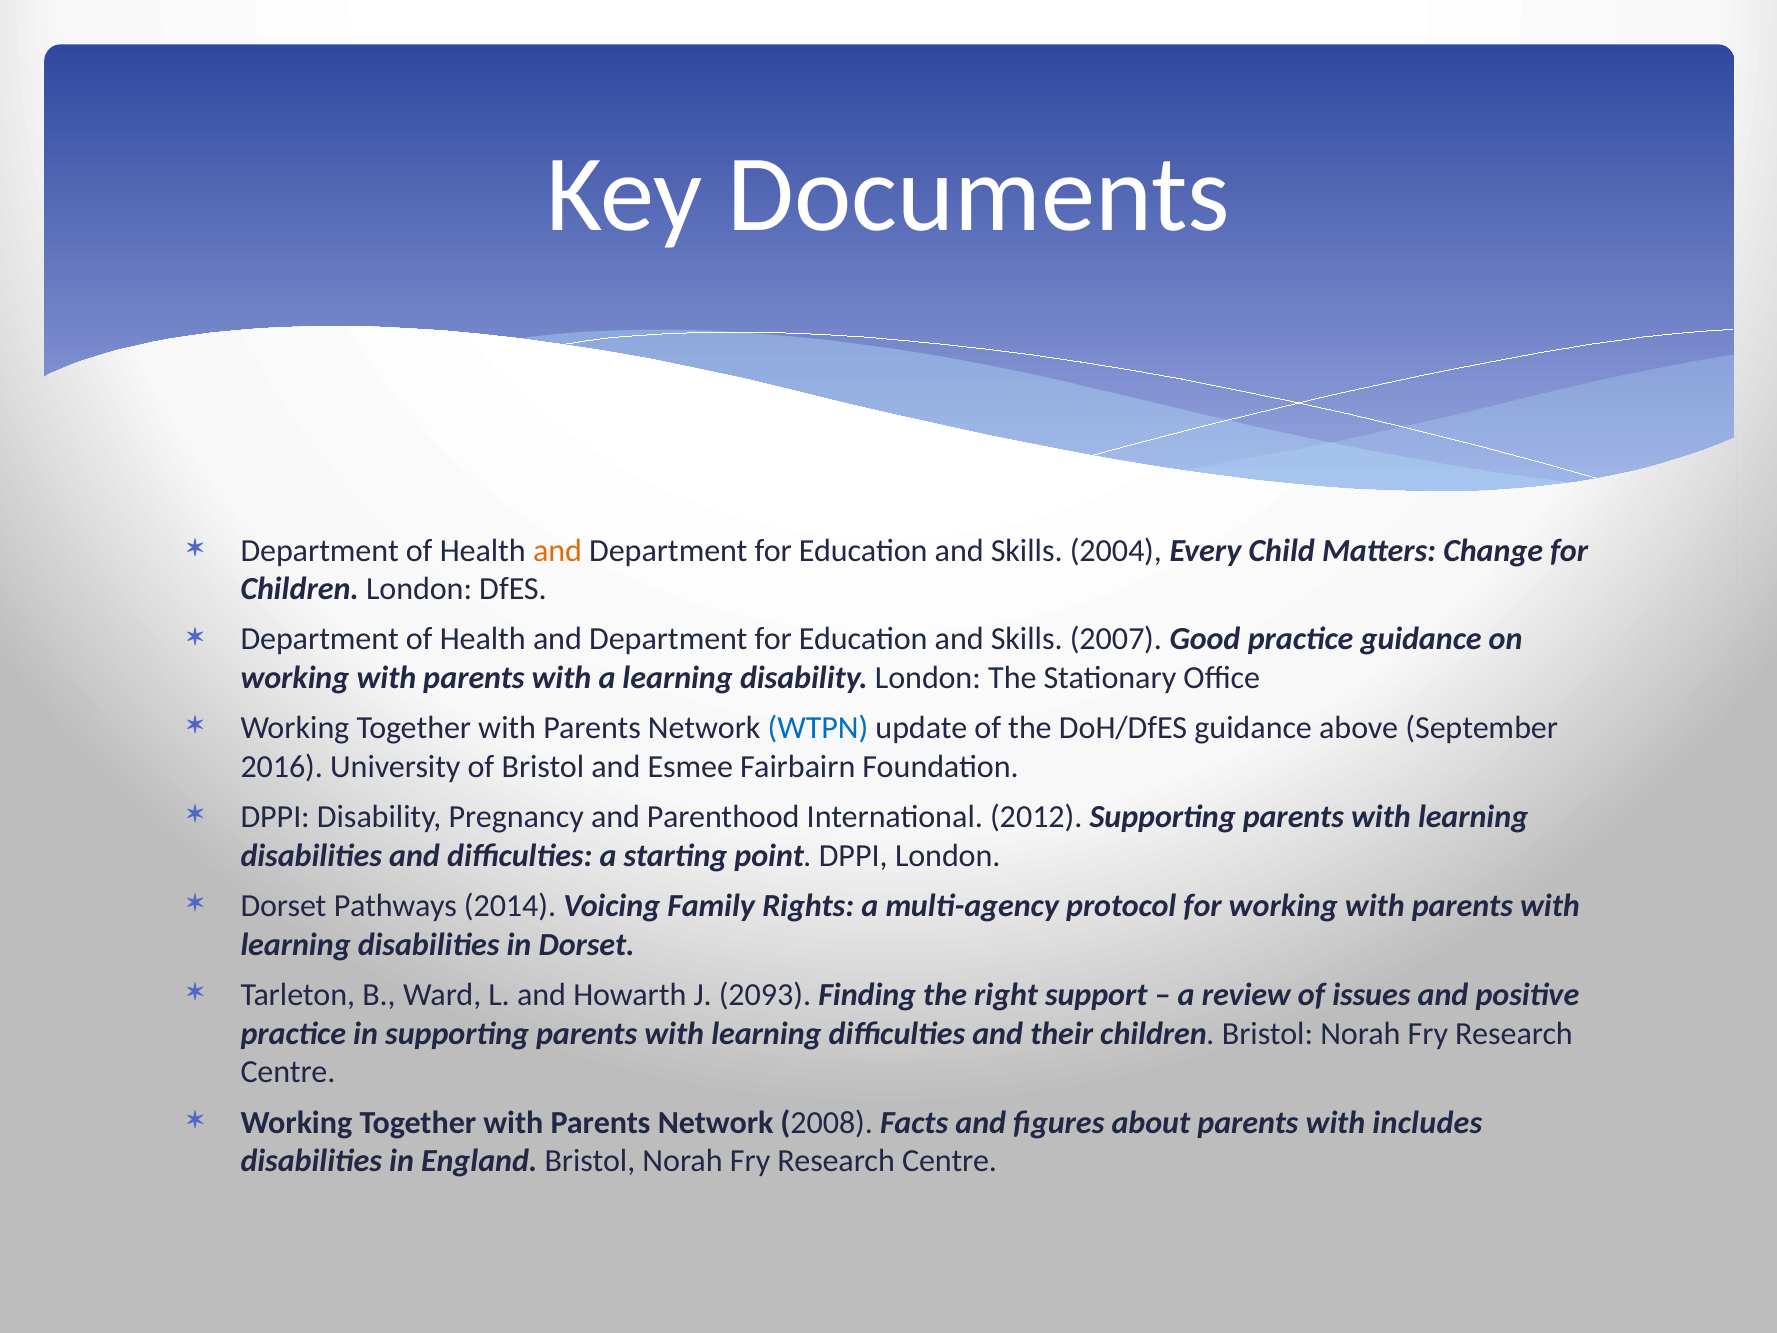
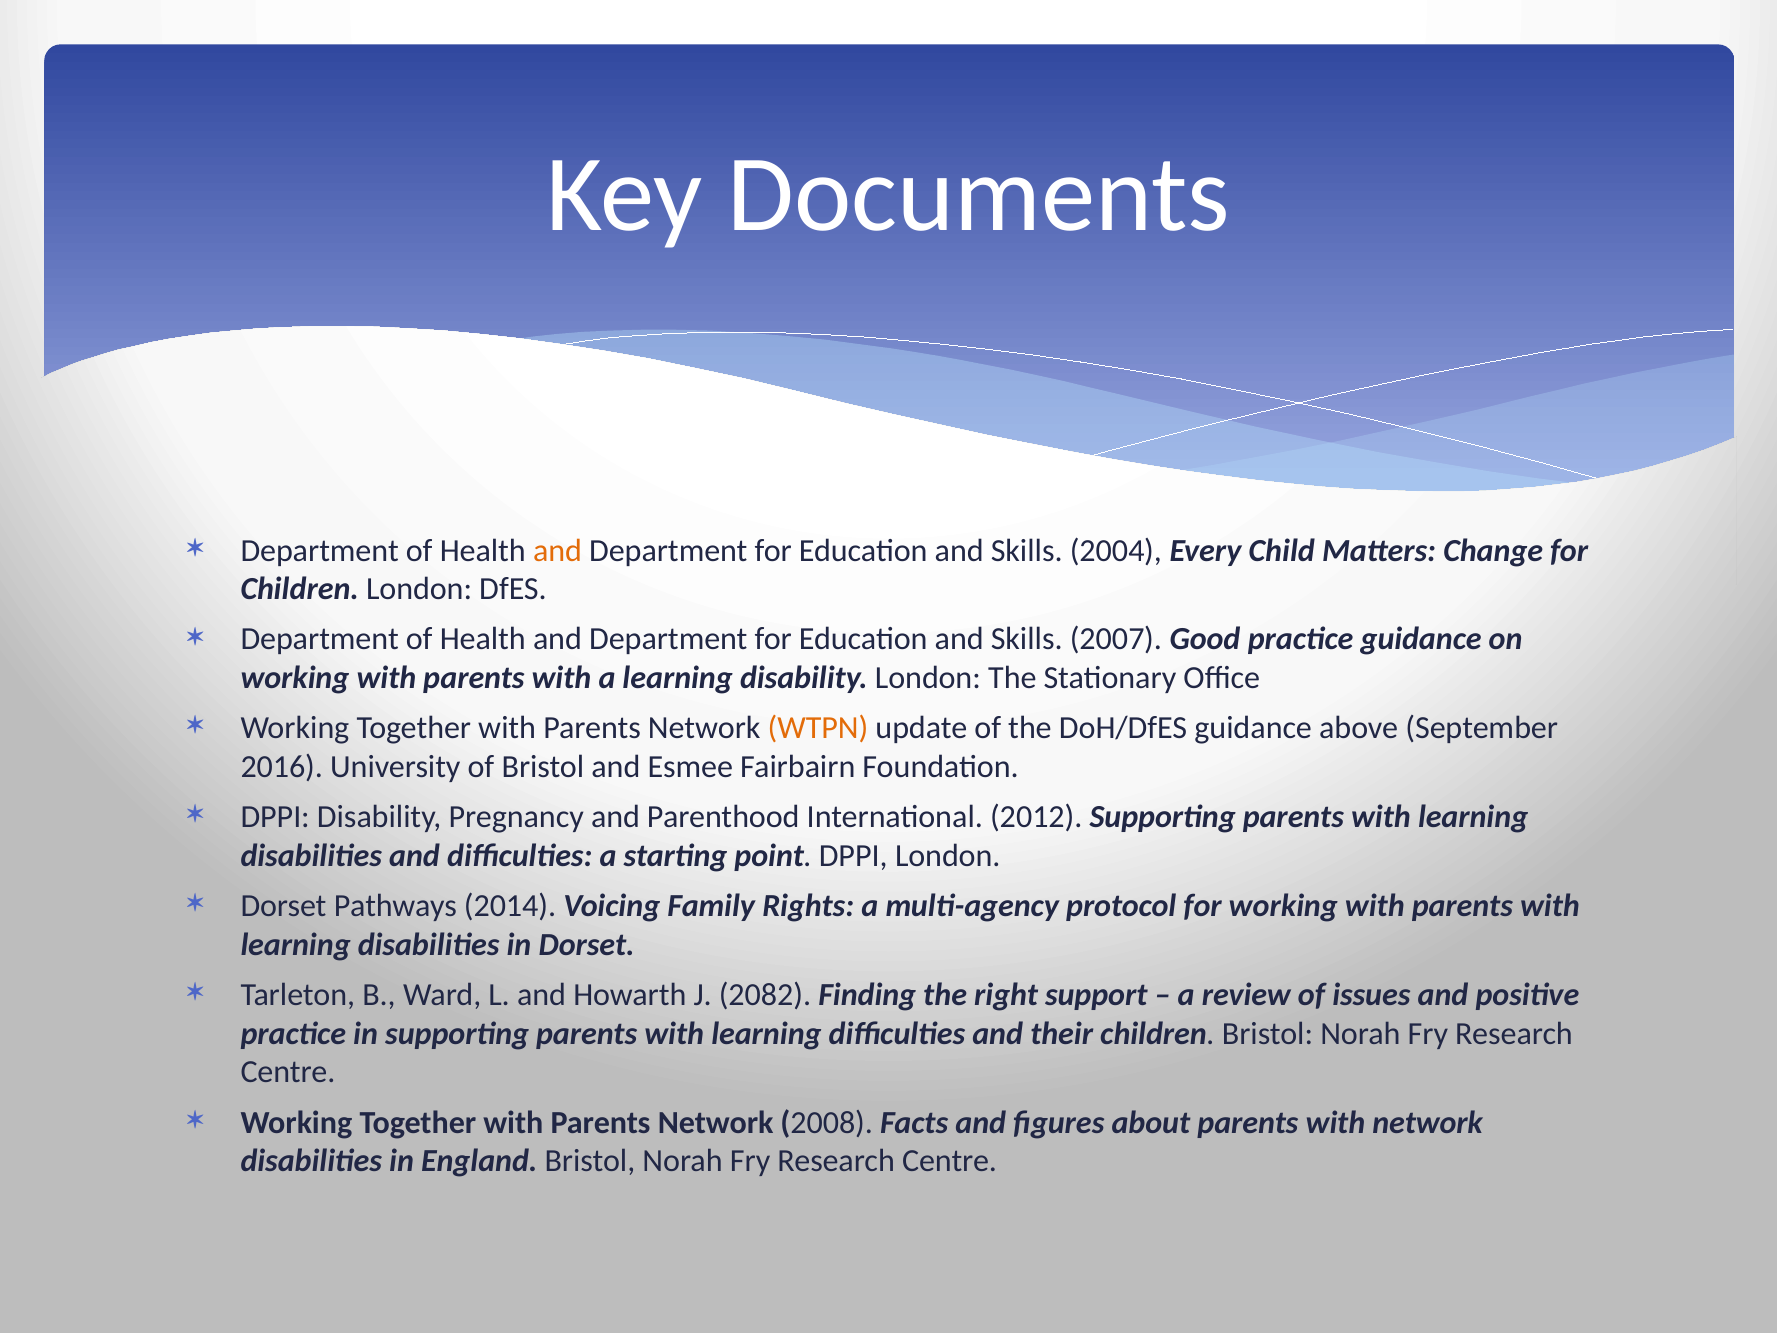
WTPN colour: blue -> orange (818, 728)
2093: 2093 -> 2082 (765, 995)
with includes: includes -> network (1428, 1122)
